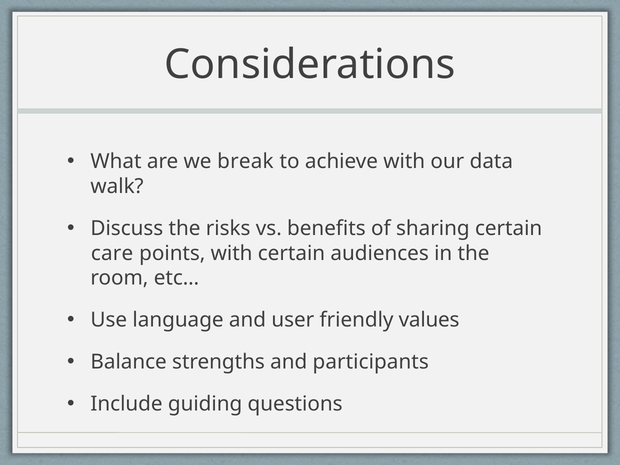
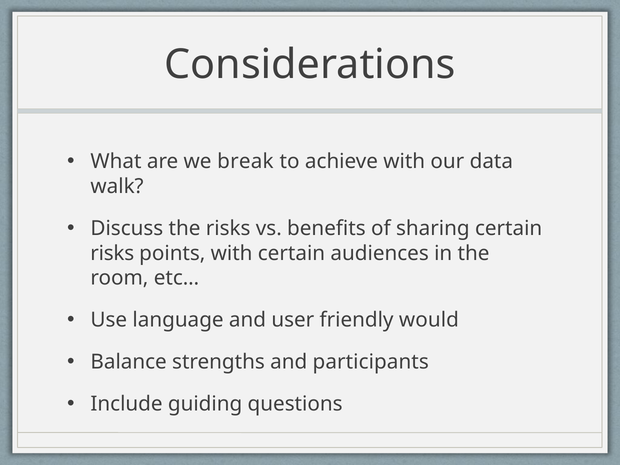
care: care -> risks (112, 253)
values: values -> would (429, 320)
